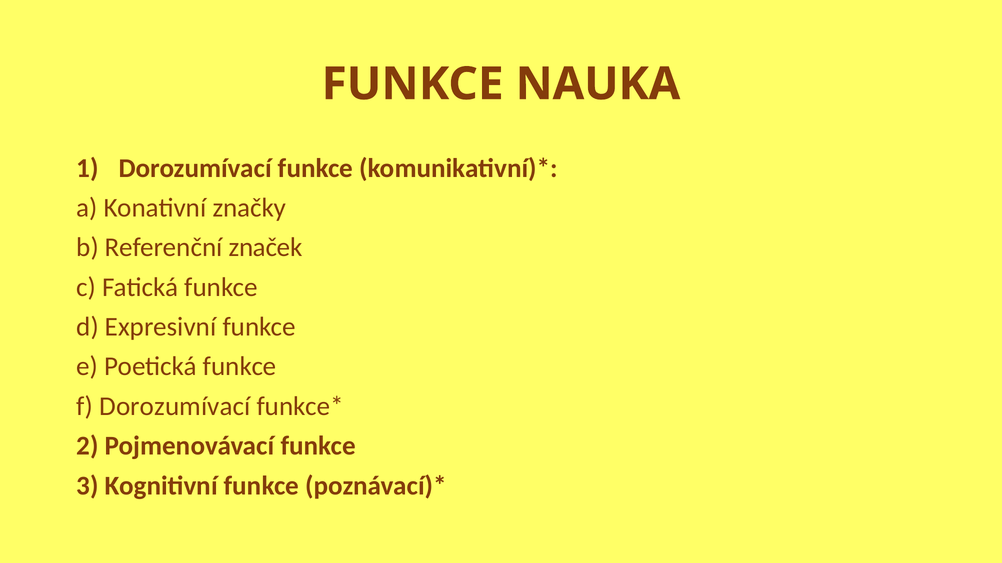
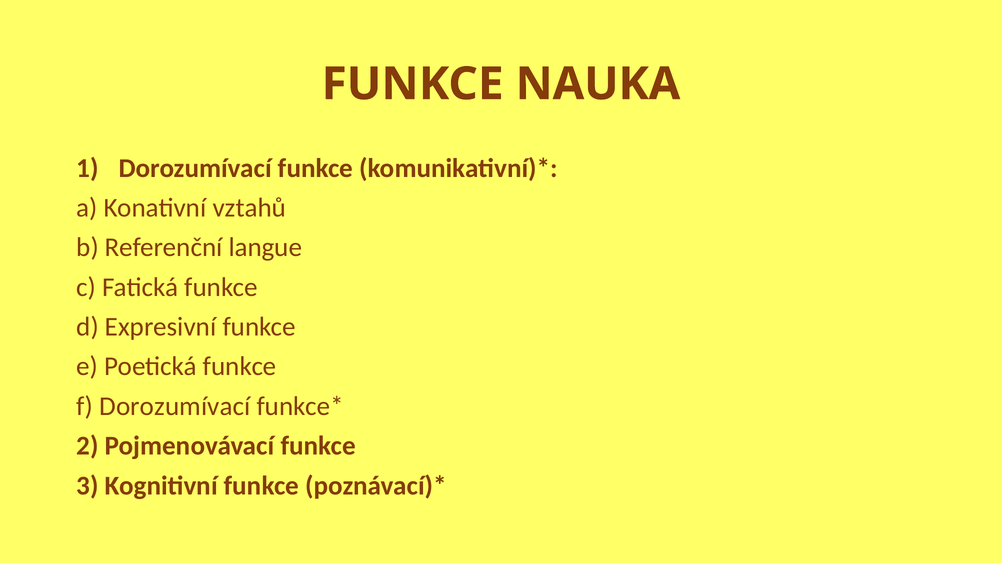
značky: značky -> vztahů (249, 208)
značek: značek -> langue (265, 248)
